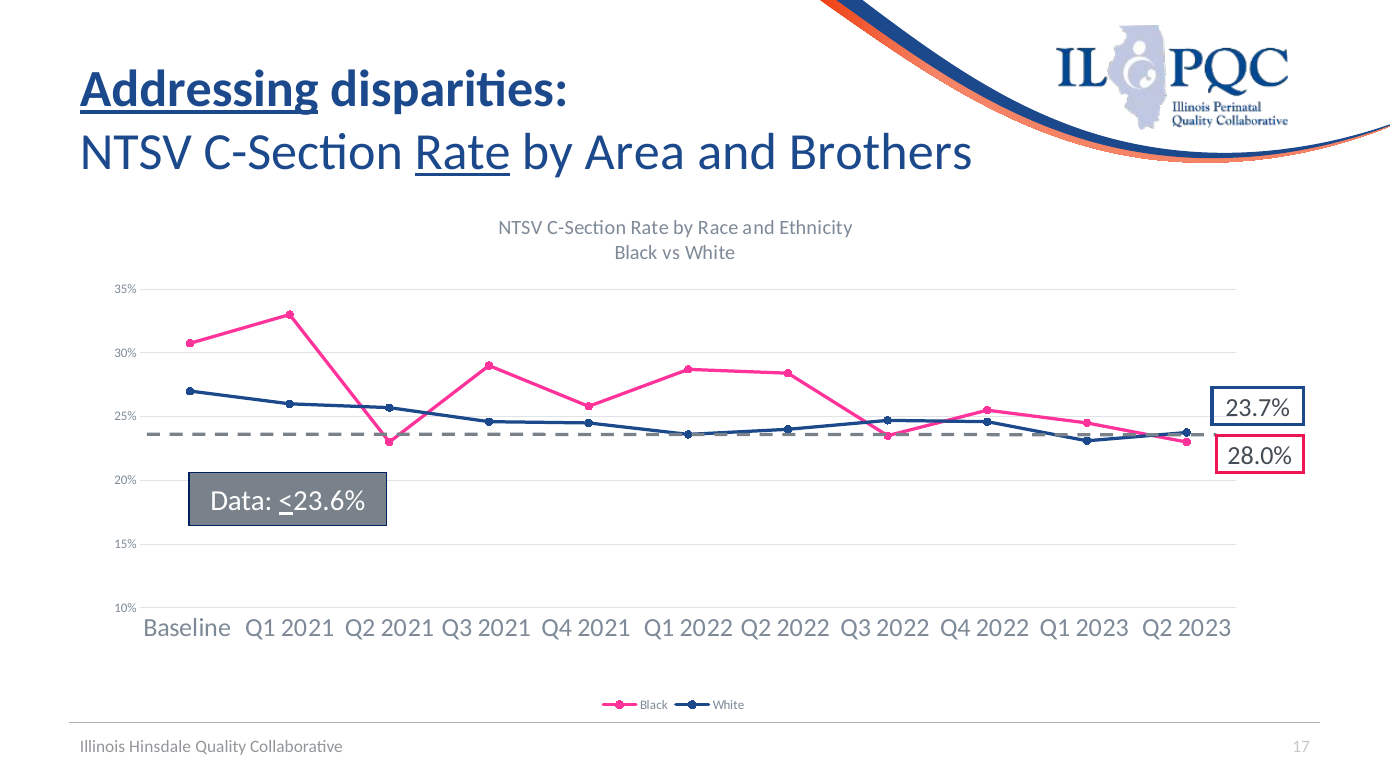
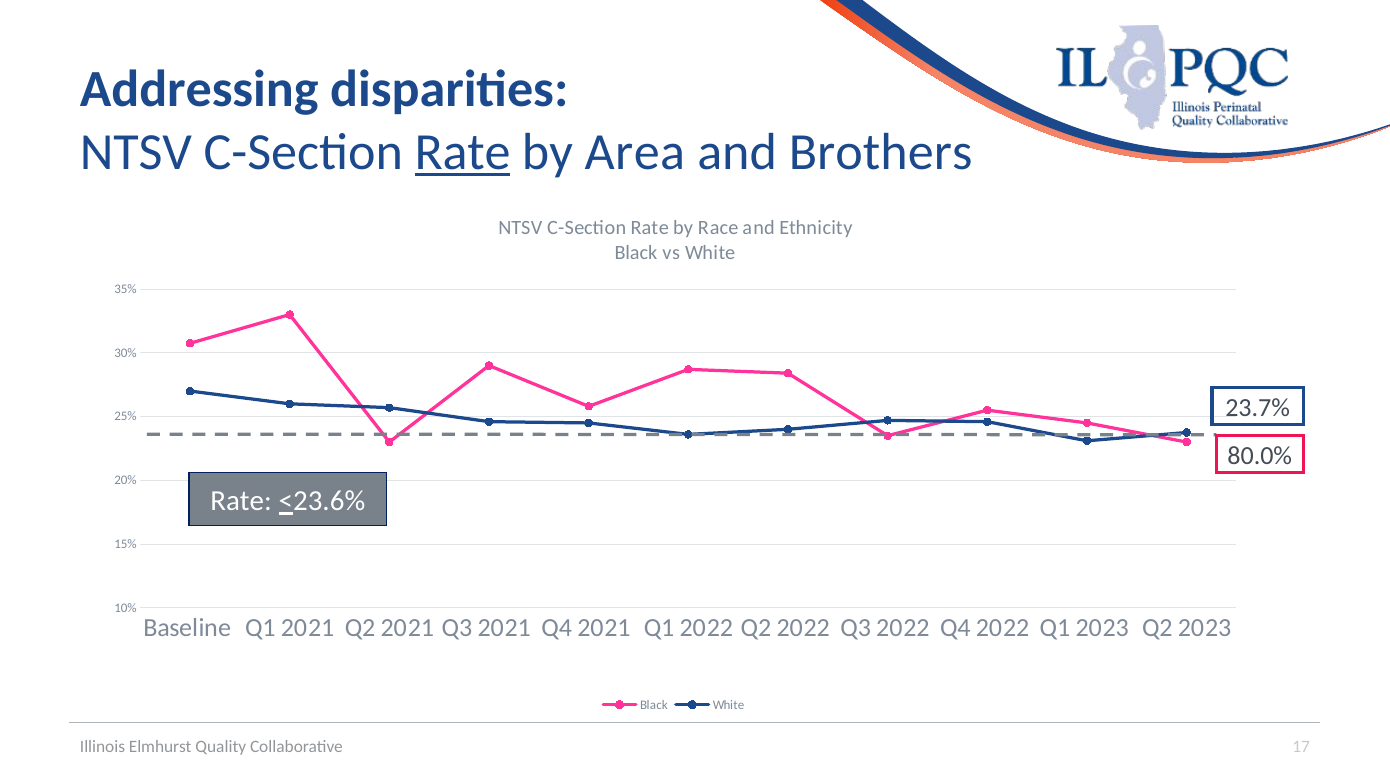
Addressing underline: present -> none (199, 90)
28.0%: 28.0% -> 80.0% (1260, 456)
Data: Data -> Rate (241, 501)
Hinsdale: Hinsdale -> Elmhurst (160, 747)
